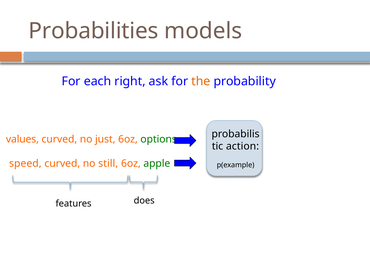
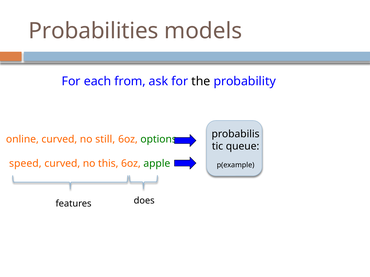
right: right -> from (130, 81)
the colour: orange -> black (201, 81)
values: values -> online (22, 139)
just: just -> still (105, 139)
action: action -> queue (243, 146)
still: still -> this (108, 164)
